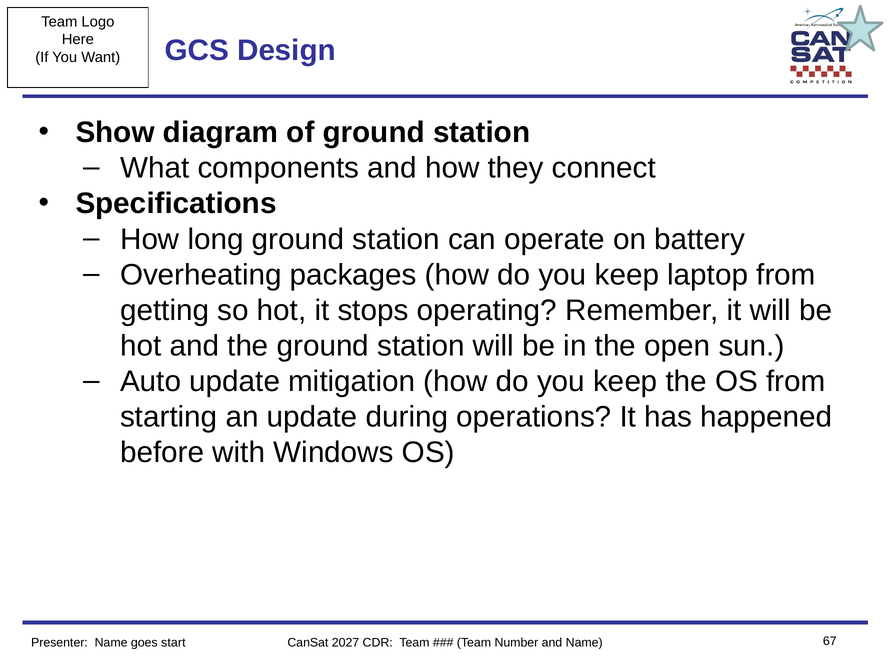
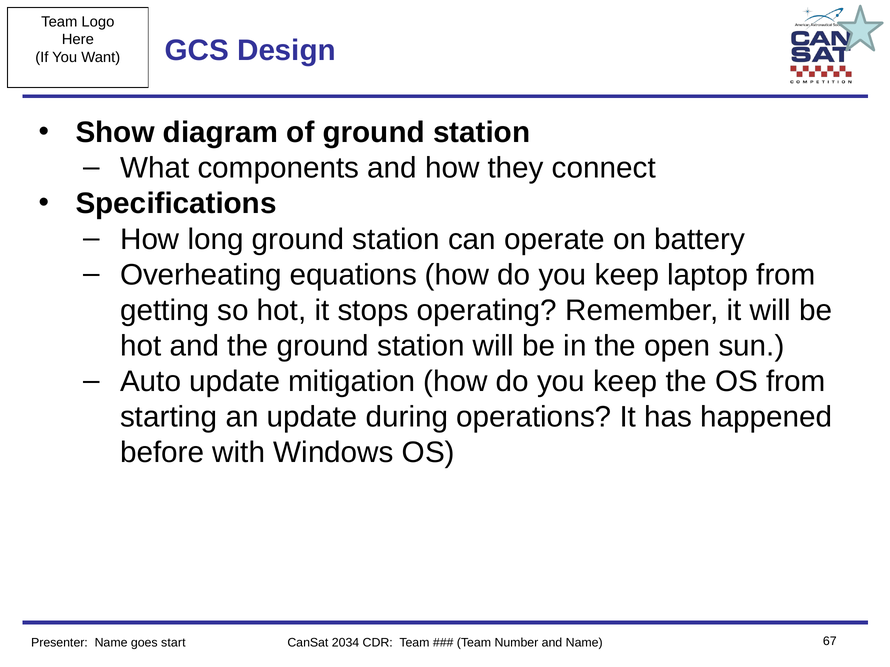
packages: packages -> equations (353, 275)
2027: 2027 -> 2034 (346, 643)
